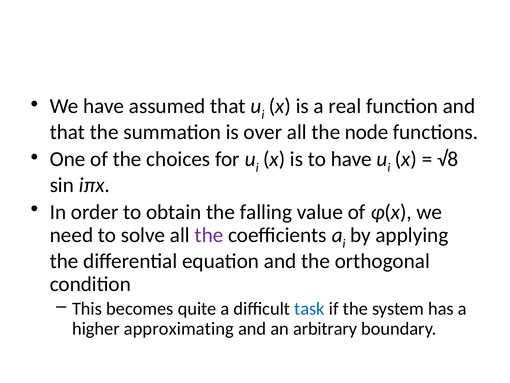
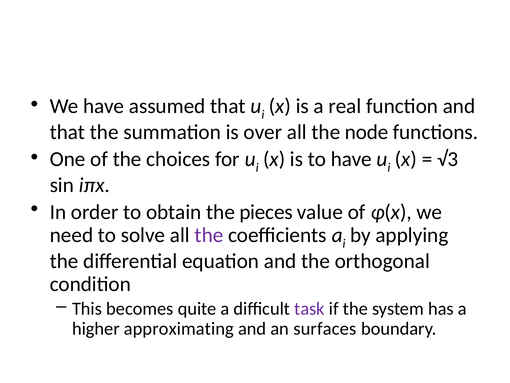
√8: √8 -> √3 (448, 159)
falling: falling -> pieces (266, 212)
task colour: blue -> purple (309, 308)
arbitrary: arbitrary -> surfaces (325, 328)
